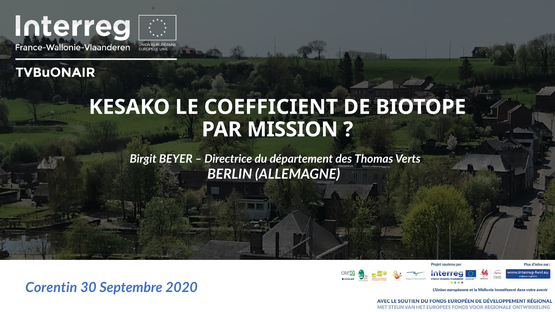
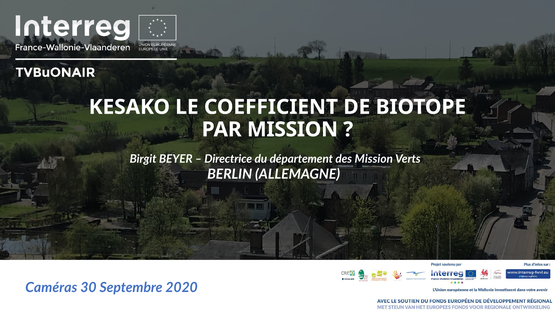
des Thomas: Thomas -> Mission (374, 159)
Corentin: Corentin -> Caméras (51, 288)
